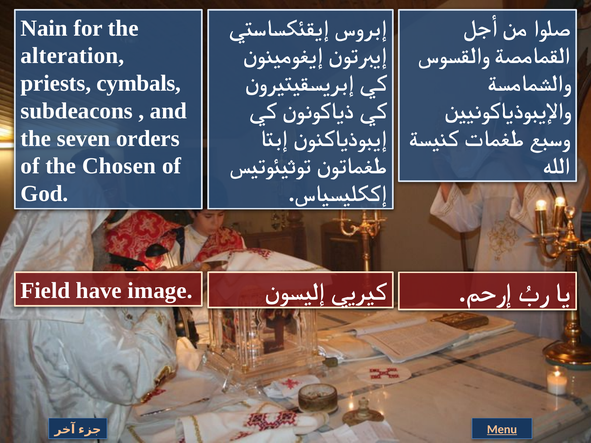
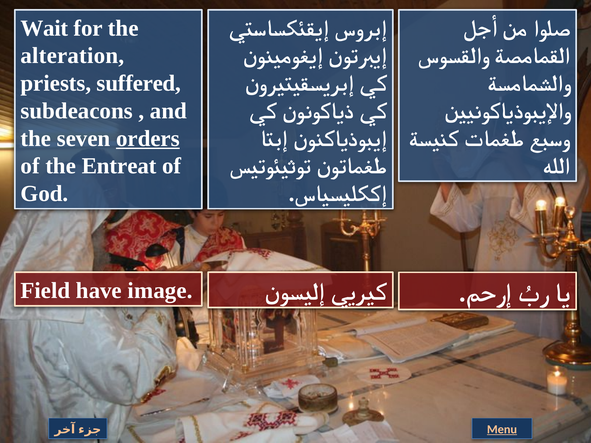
Nain: Nain -> Wait (44, 28)
cymbals: cymbals -> suffered (139, 83)
orders underline: none -> present (148, 139)
Chosen: Chosen -> Entreat (119, 166)
